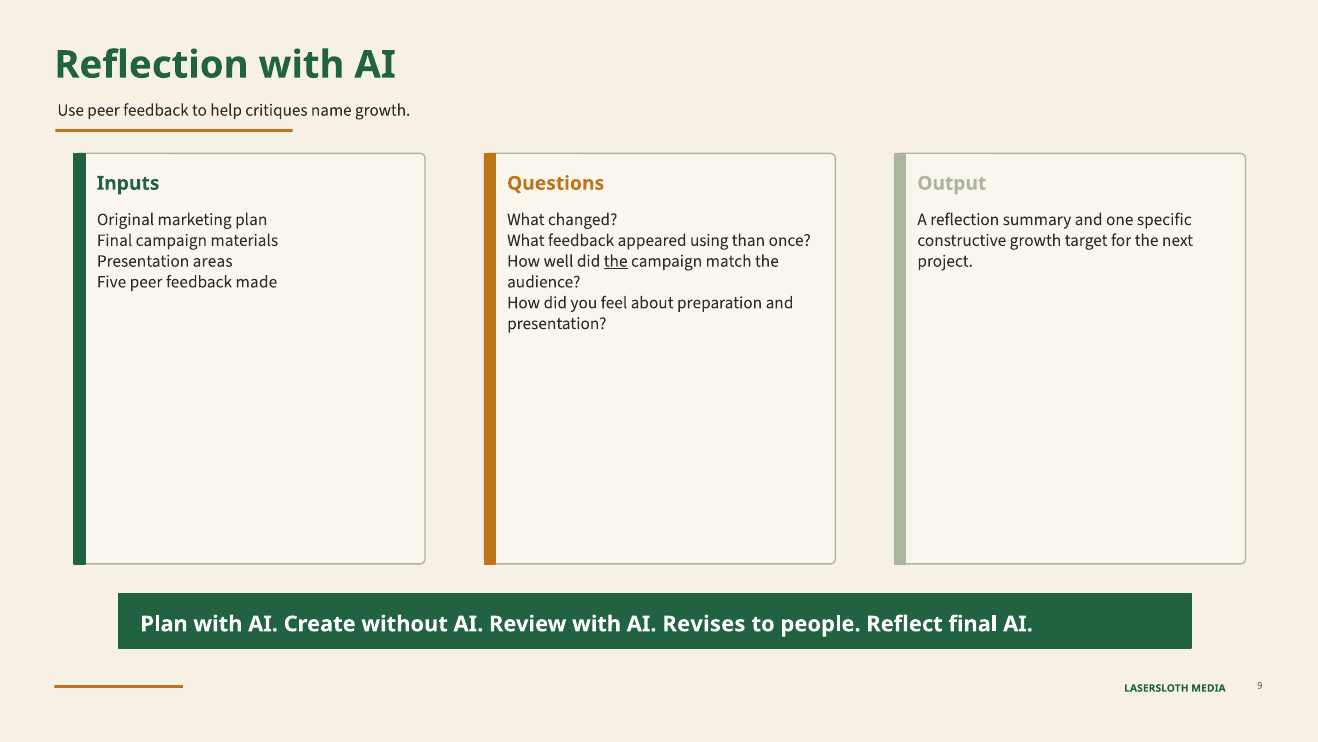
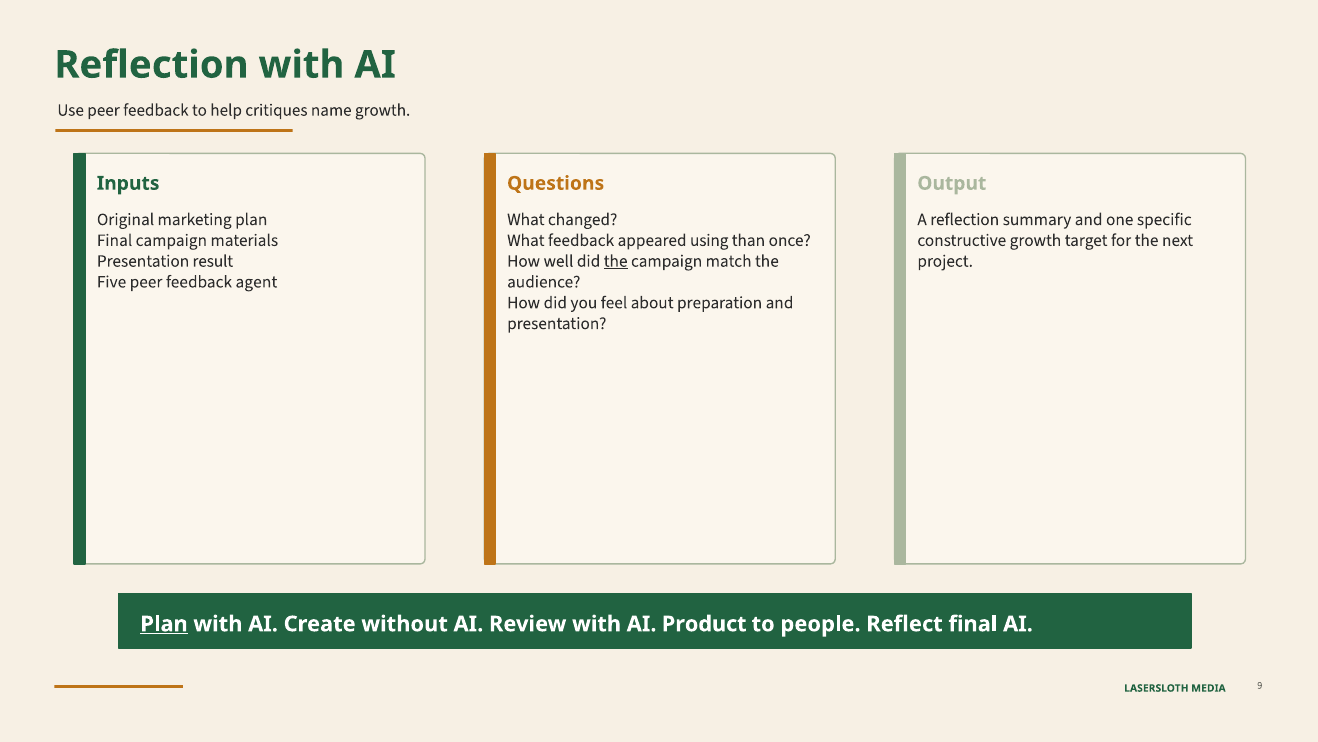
areas: areas -> result (213, 261)
made: made -> agent (256, 282)
Plan underline: none -> present (164, 624)
Revises: Revises -> Product (704, 624)
